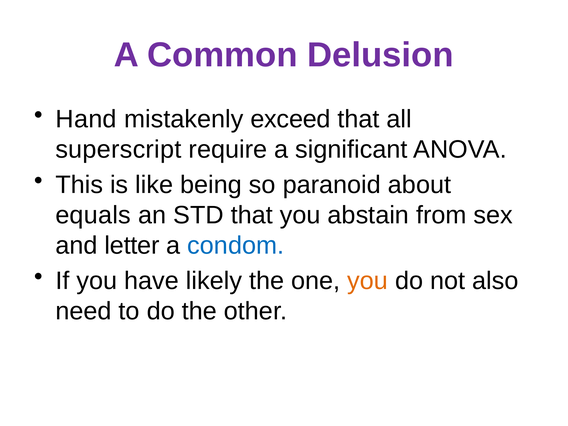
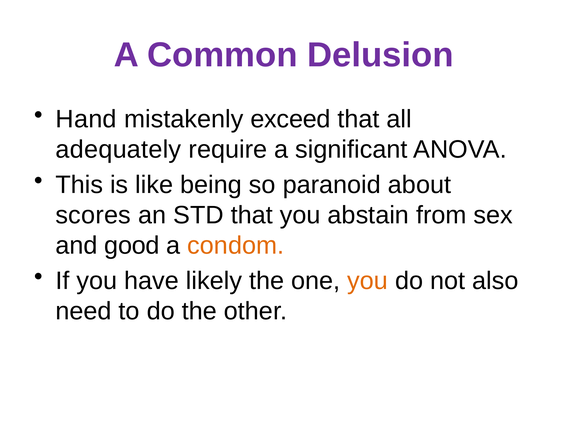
superscript: superscript -> adequately (118, 149)
equals: equals -> scores (93, 215)
letter: letter -> good (132, 245)
condom colour: blue -> orange (236, 245)
